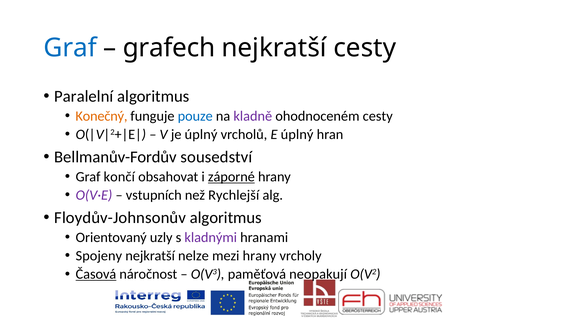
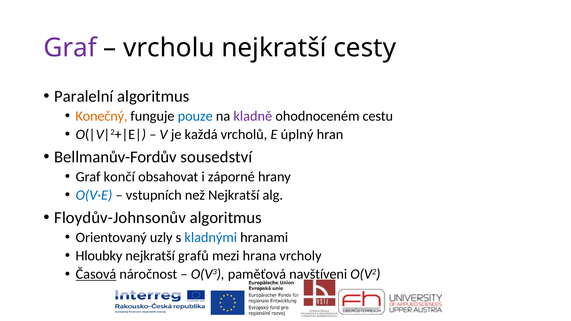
Graf colour: blue -> purple (70, 48)
grafech: grafech -> vrcholu (169, 48)
ohodnoceném cesty: cesty -> cestu (378, 116)
je úplný: úplný -> každá (201, 135)
záporné underline: present -> none (231, 177)
O(V·E colour: purple -> blue (94, 195)
než Rychlejší: Rychlejší -> Nejkratší (234, 195)
kladnými colour: purple -> blue (211, 238)
Spojeny: Spojeny -> Hloubky (99, 256)
nelze: nelze -> grafů (193, 256)
mezi hrany: hrany -> hrana (259, 256)
neopakují: neopakují -> navštíveni (318, 274)
